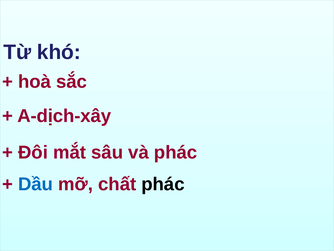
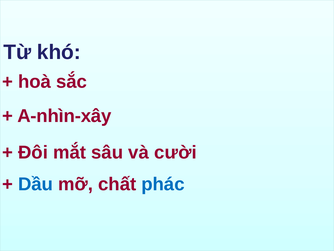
A-dịch-xây: A-dịch-xây -> A-nhìn-xây (64, 116)
và phác: phác -> cười (176, 152)
phác colour: black -> blue (163, 184)
